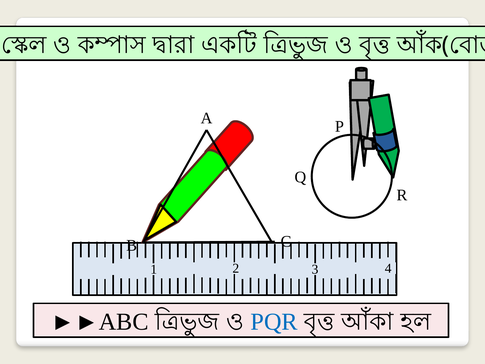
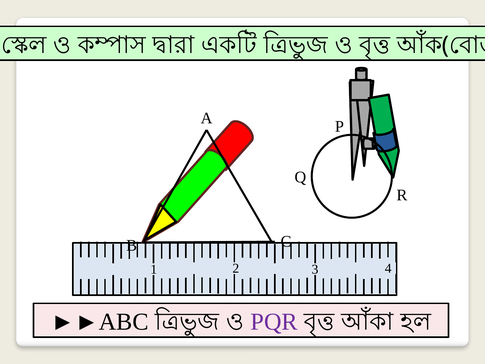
PQR colour: blue -> purple (274, 322)
